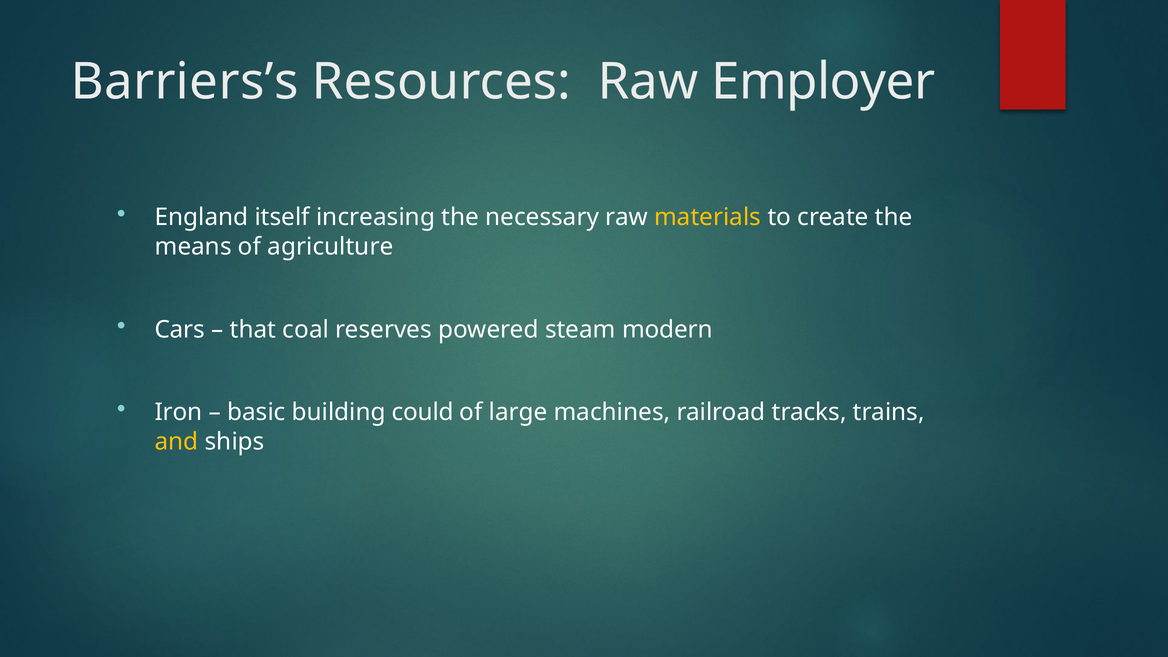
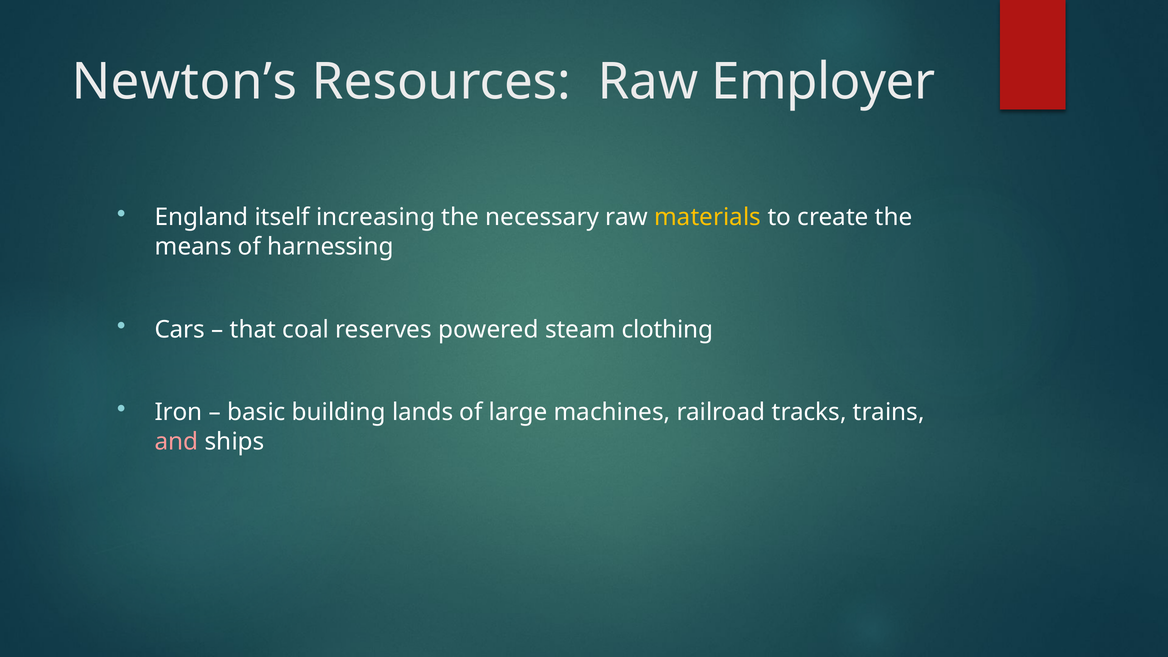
Barriers’s: Barriers’s -> Newton’s (184, 82)
agriculture: agriculture -> harnessing (330, 247)
modern: modern -> clothing (667, 329)
could: could -> lands (423, 412)
and colour: yellow -> pink (177, 442)
